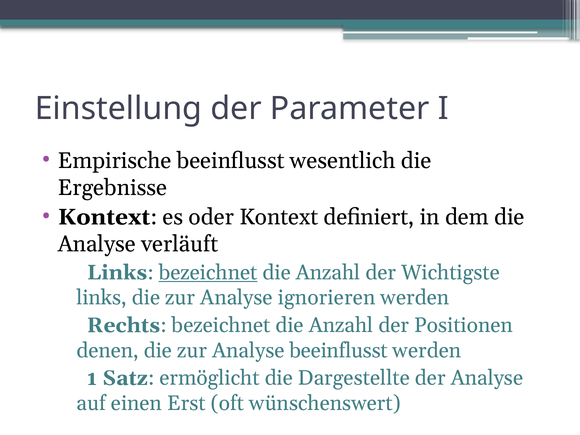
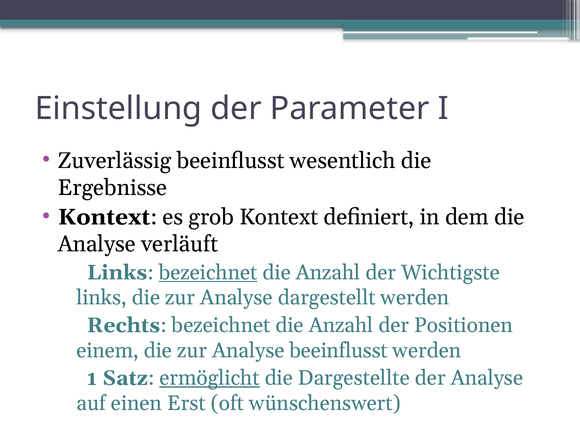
Empirische: Empirische -> Zuverlässig (115, 161)
oder: oder -> grob (211, 217)
ignorieren: ignorieren -> dargestellt (327, 298)
denen: denen -> einem (108, 350)
ermöglicht underline: none -> present (210, 378)
